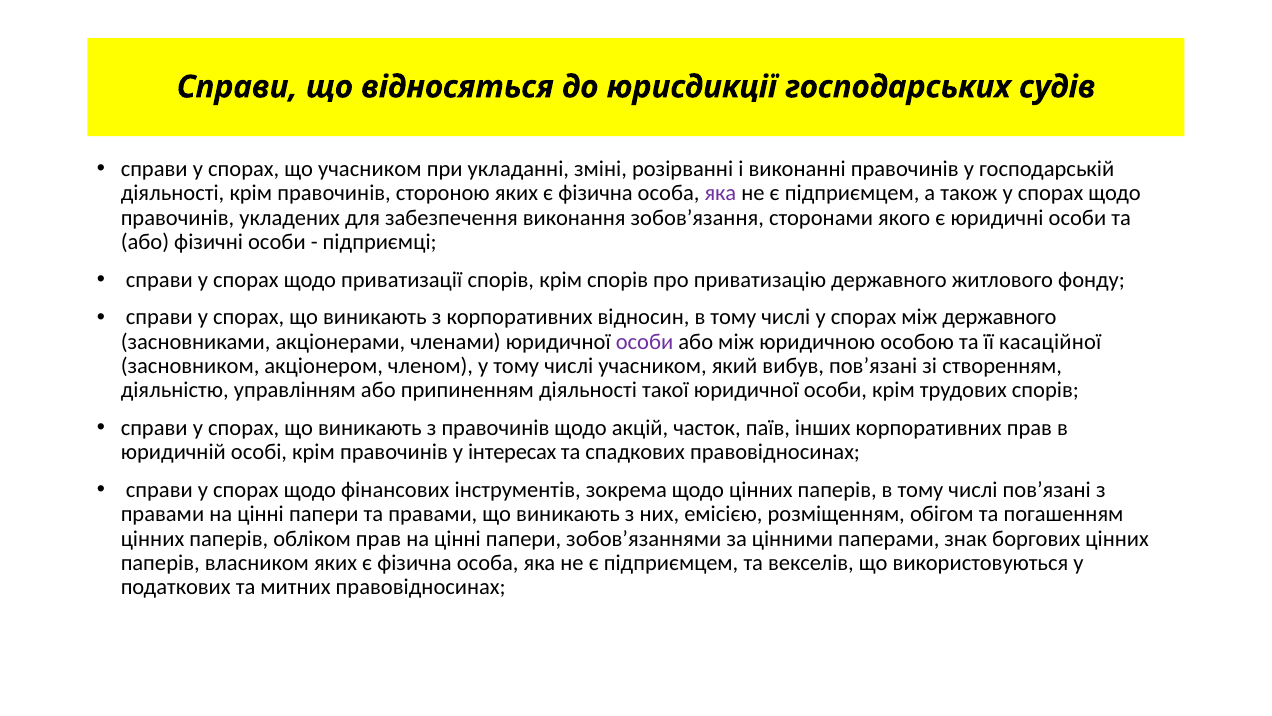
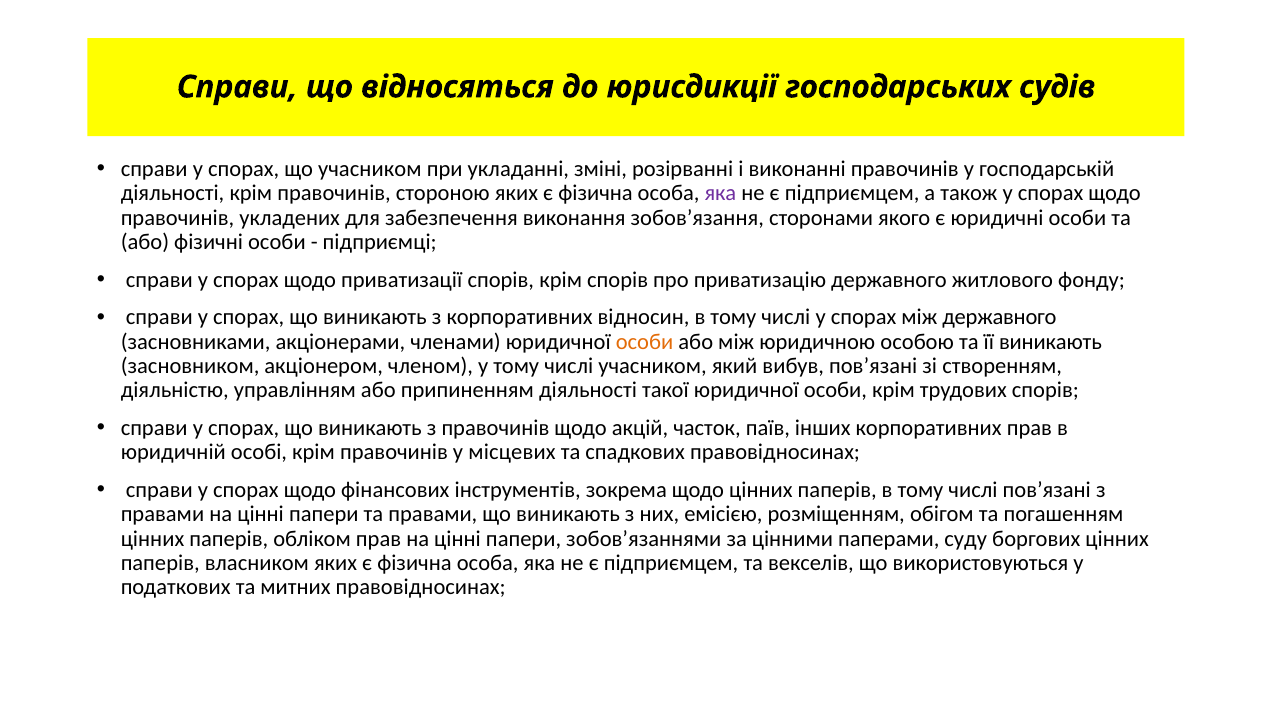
особи colour: purple -> orange (645, 341)
її касаційної: касаційної -> виникають (1050, 341)
інтересах: інтересах -> місцевих (512, 452)
знак: знак -> суду (966, 538)
